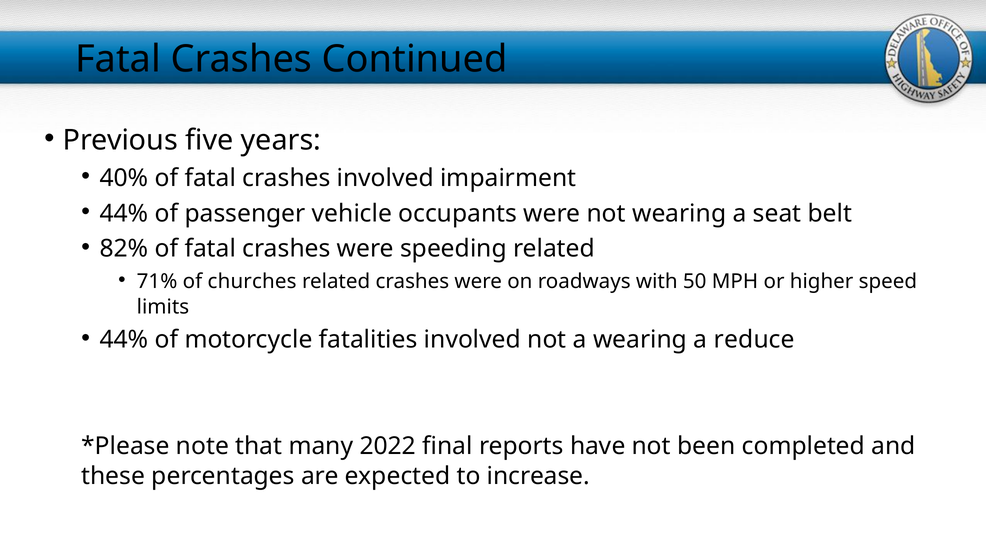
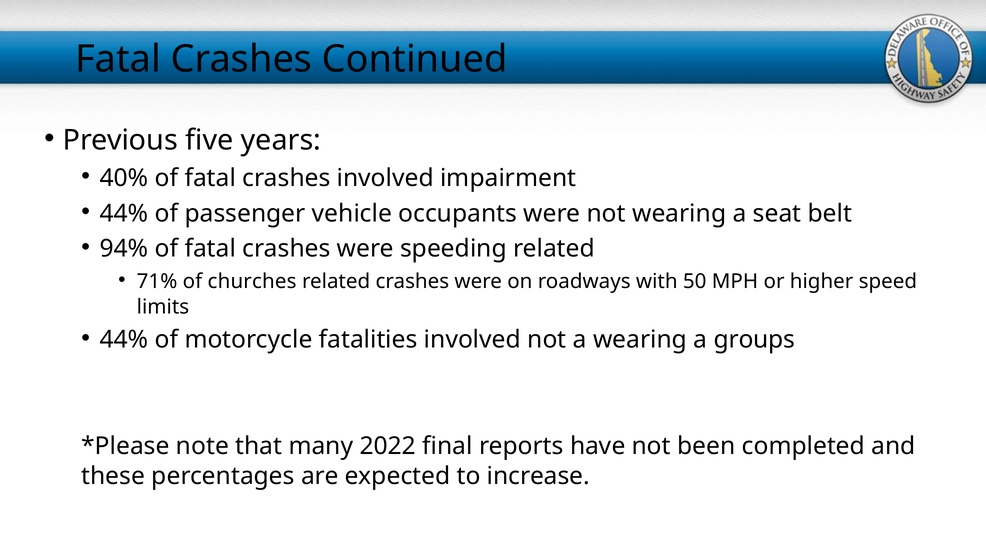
82%: 82% -> 94% (124, 249)
reduce: reduce -> groups (754, 340)
